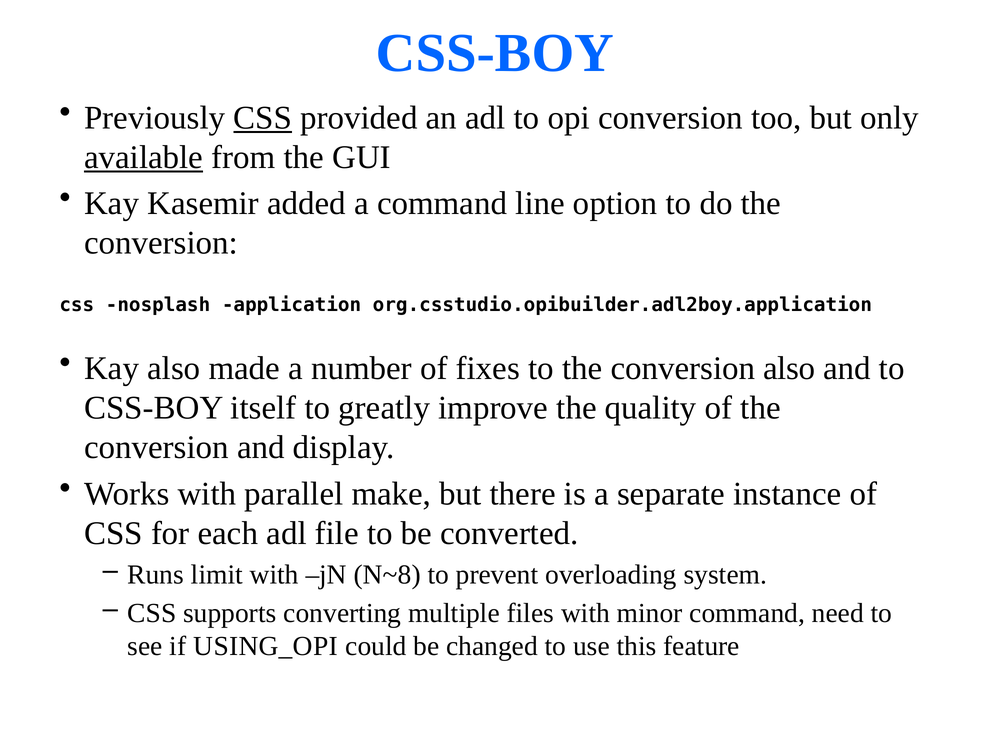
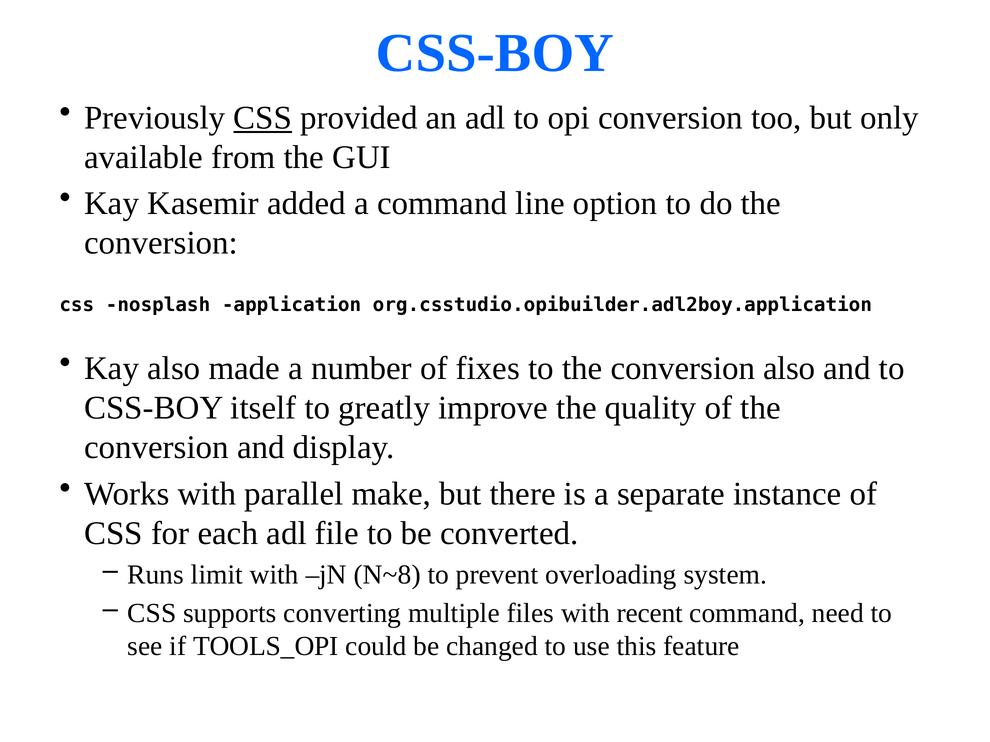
available underline: present -> none (144, 157)
minor: minor -> recent (650, 614)
USING_OPI: USING_OPI -> TOOLS_OPI (266, 647)
